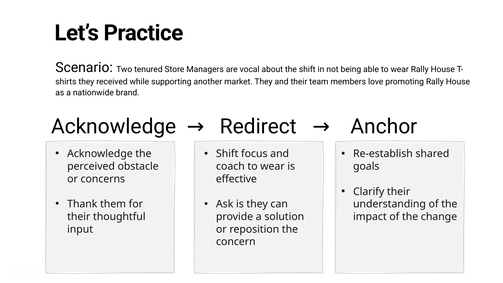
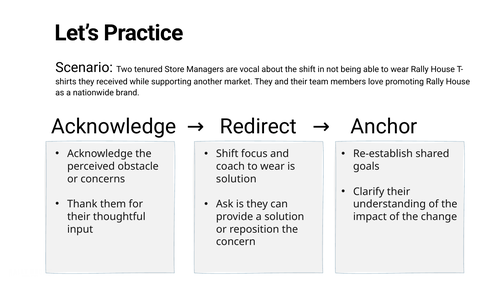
effective: effective -> solution (236, 179)
